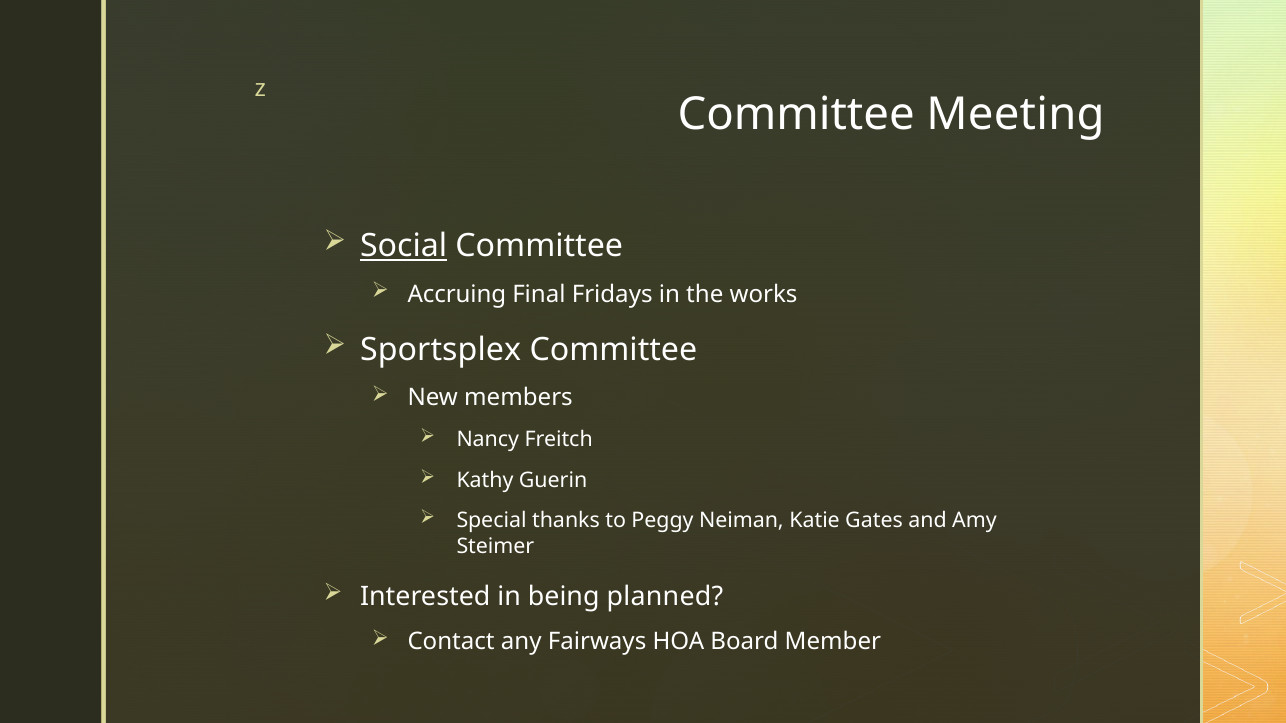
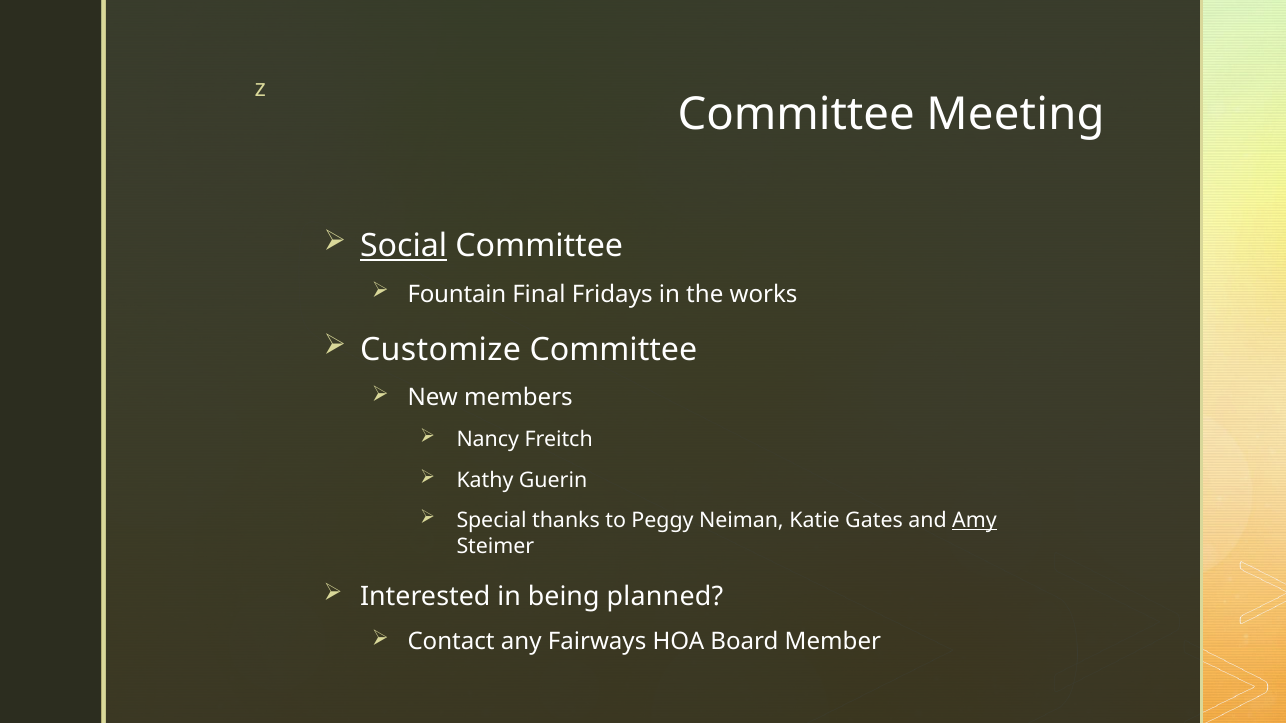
Accruing: Accruing -> Fountain (457, 294)
Sportsplex: Sportsplex -> Customize (440, 350)
Amy underline: none -> present (974, 521)
